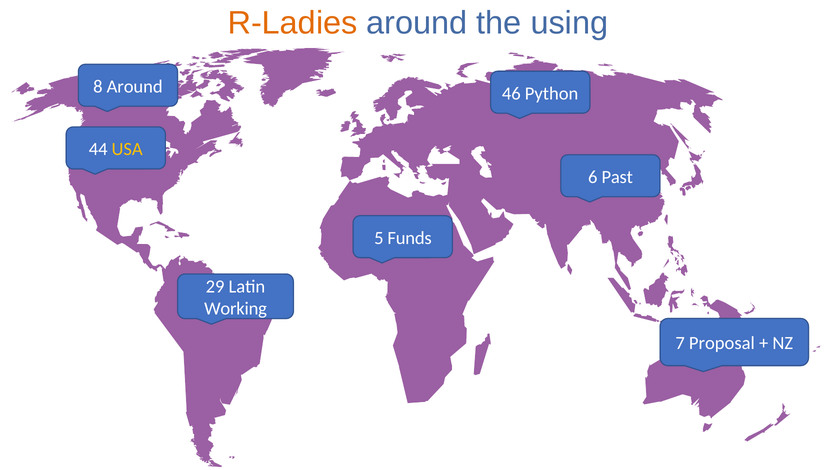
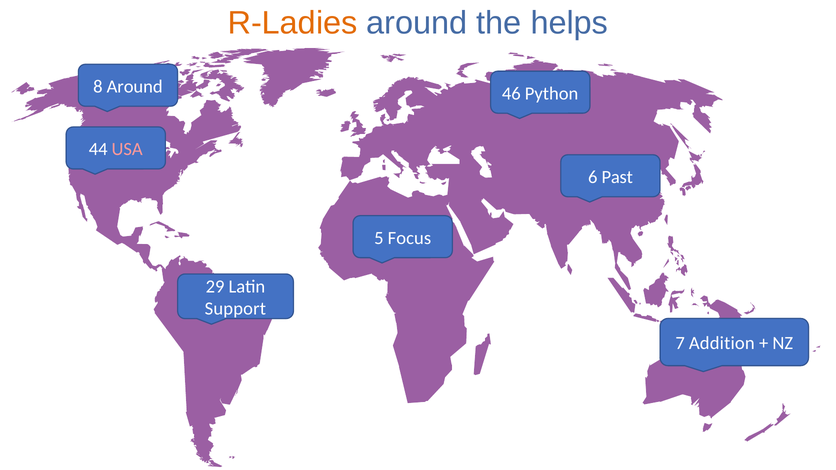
using: using -> helps (569, 23)
USA colour: yellow -> pink (127, 149)
Funds: Funds -> Focus (409, 238)
Working: Working -> Support (235, 309)
Proposal: Proposal -> Addition (722, 344)
